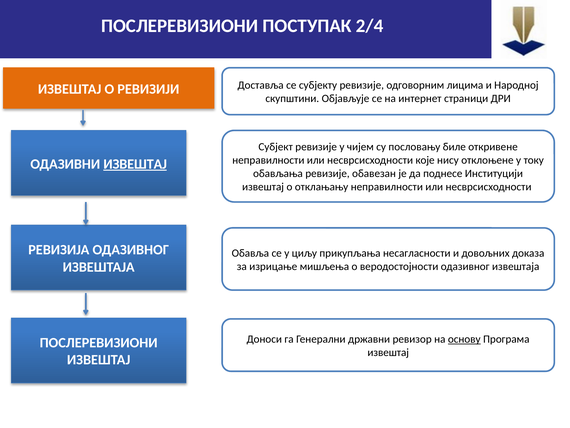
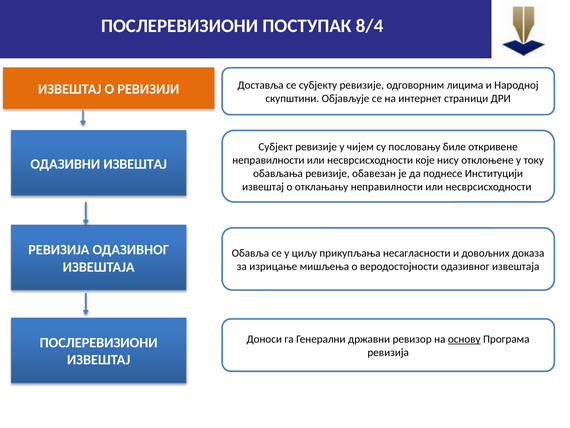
2/4: 2/4 -> 8/4 (370, 26)
ИЗВЕШТАЈ underline: present -> none (135, 164)
извештај: извештај -> ревизија (388, 352)
